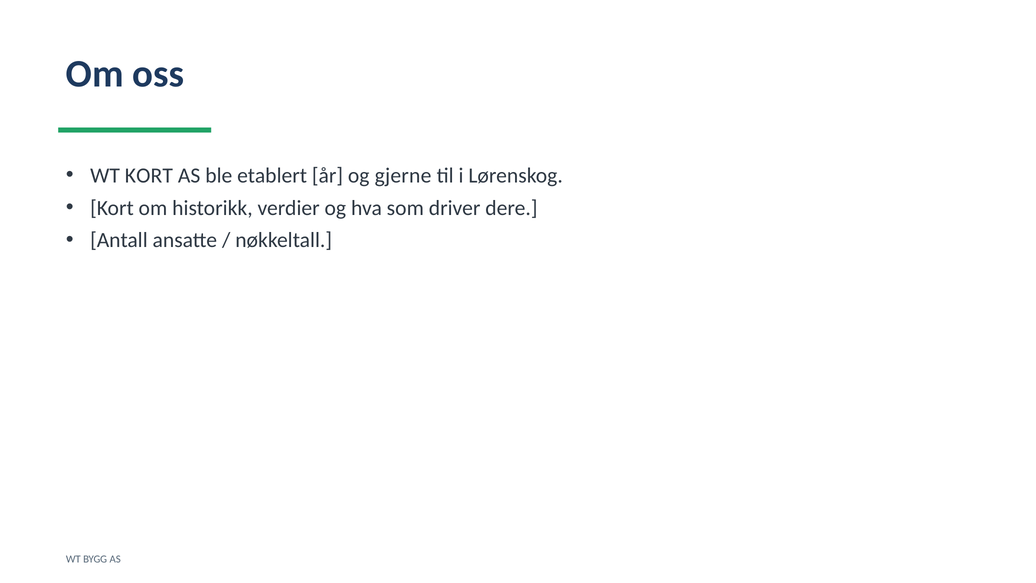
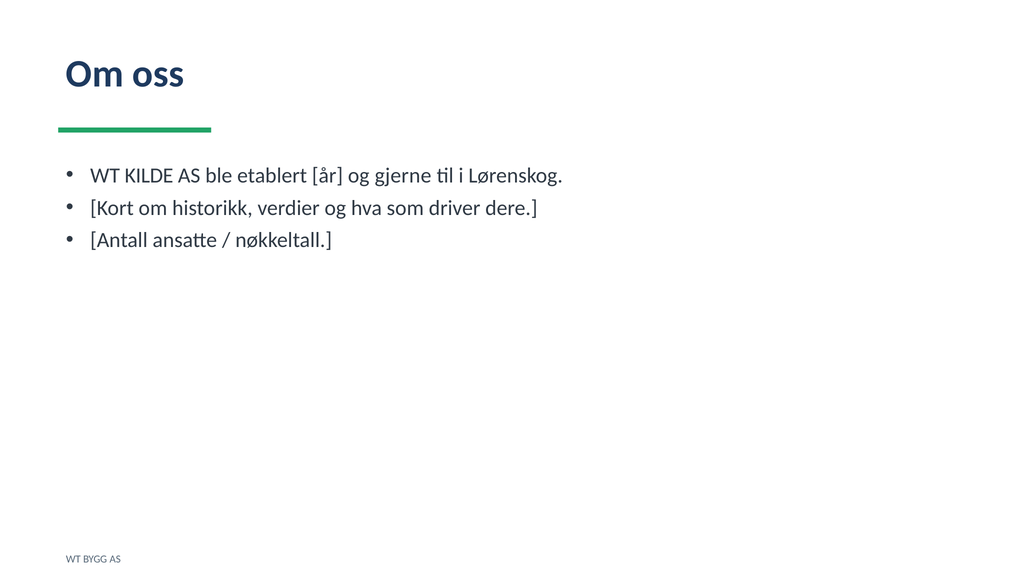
WT KORT: KORT -> KILDE (149, 175)
